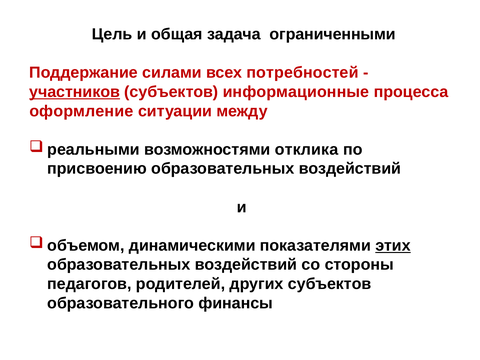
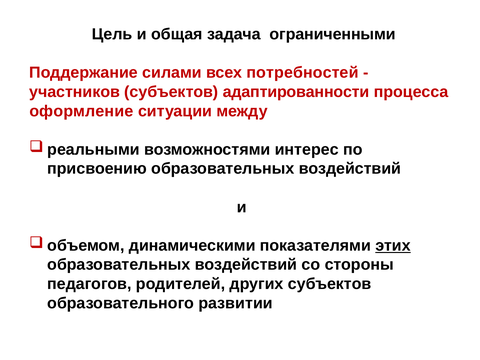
участников underline: present -> none (75, 92)
информационные: информационные -> адаптированности (296, 92)
отклика: отклика -> интерес (307, 150)
финансы: финансы -> развитии (236, 303)
